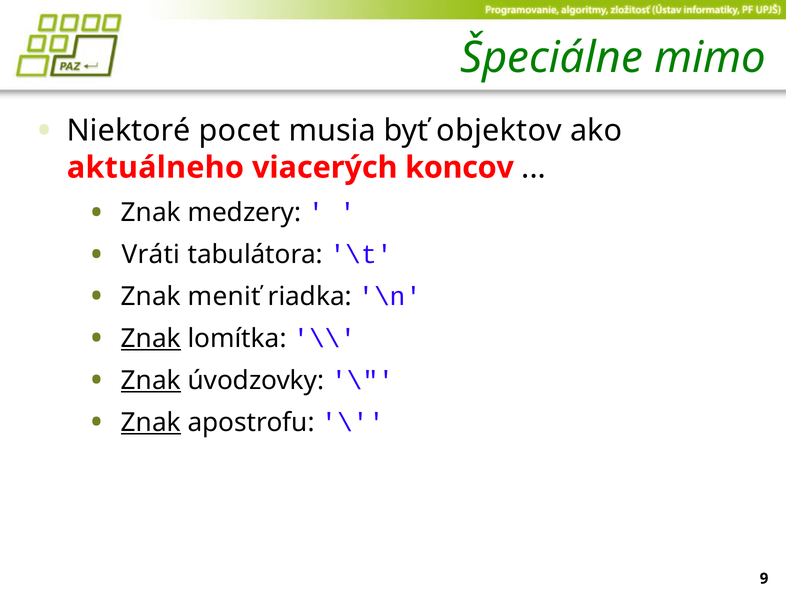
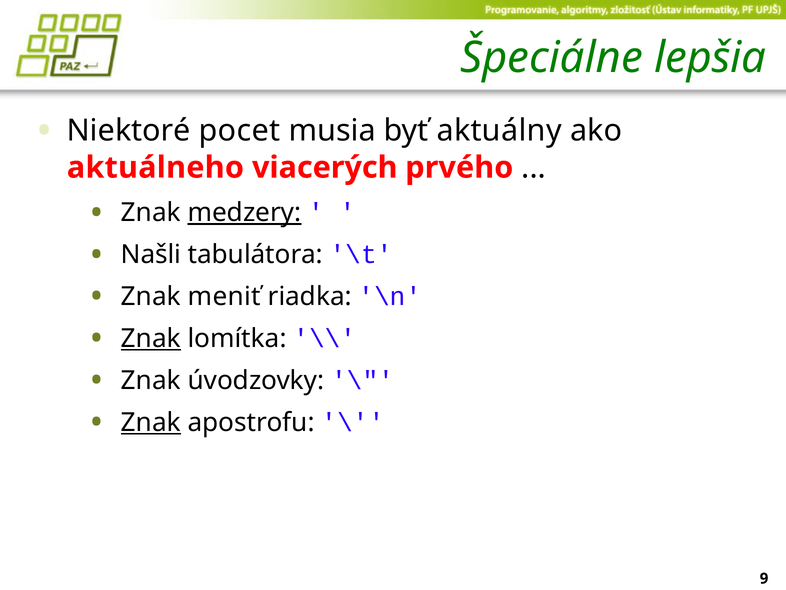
mimo: mimo -> lepšia (710, 58)
objektov: objektov -> aktuálny (499, 131)
koncov: koncov -> prvého (459, 167)
medzery underline: none -> present (244, 213)
Vráti: Vráti -> Našli (151, 254)
Znak underline: present -> none (151, 380)
